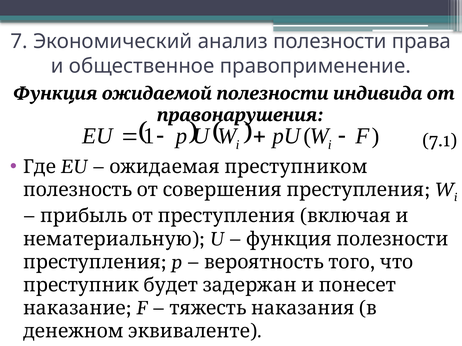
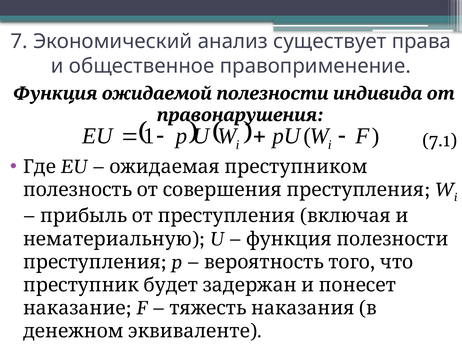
анализ полезности: полезности -> существует (330, 42)
